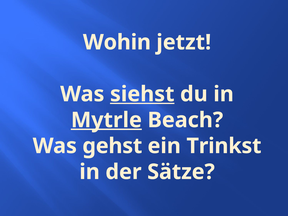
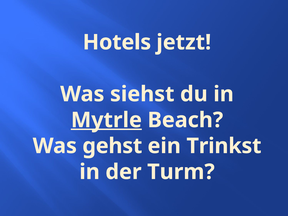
Wohin: Wohin -> Hotels (117, 42)
siehst underline: present -> none (142, 94)
Sätze: Sätze -> Turm (181, 172)
